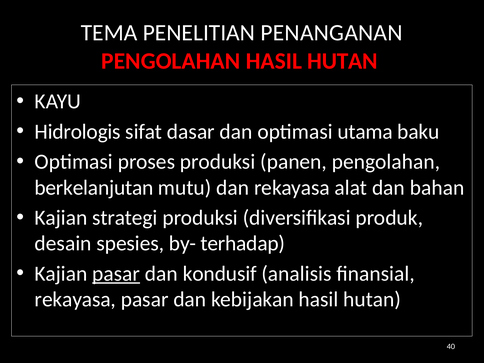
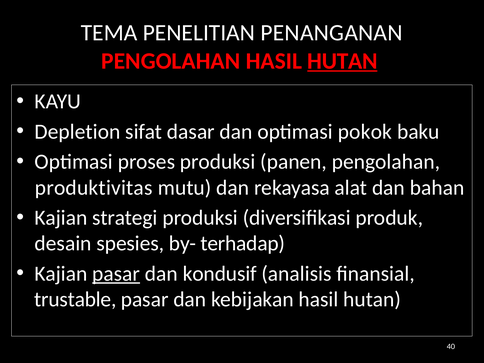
HUTAN underline: none -> present (342, 61)
Hidrologis: Hidrologis -> Depletion (78, 132)
utama: utama -> pokok (365, 132)
berkelanjutan: berkelanjutan -> produktivitas (94, 188)
rekayasa: rekayasa -> trustable (75, 299)
